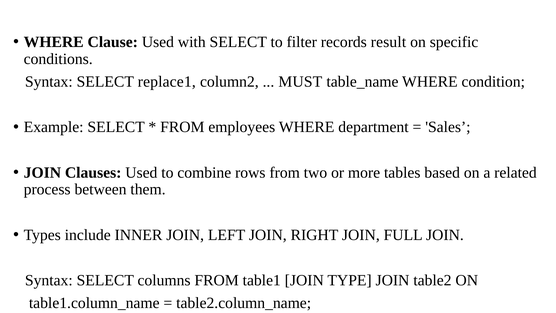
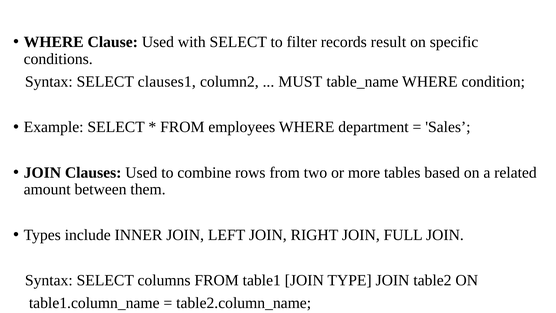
replace1: replace1 -> clauses1 (167, 82)
process: process -> amount (47, 189)
